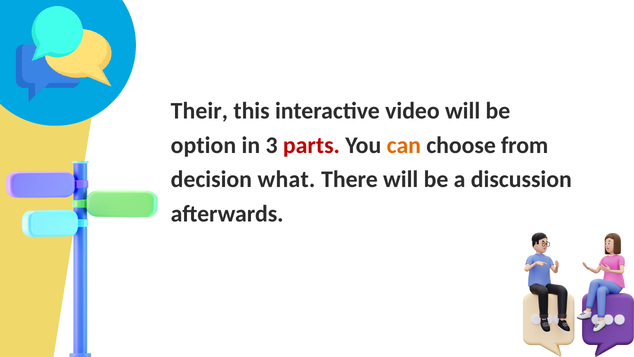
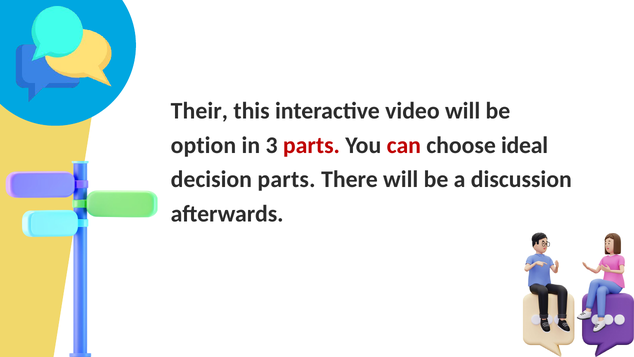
can colour: orange -> red (404, 145)
from: from -> ideal (525, 145)
decision what: what -> parts (286, 179)
